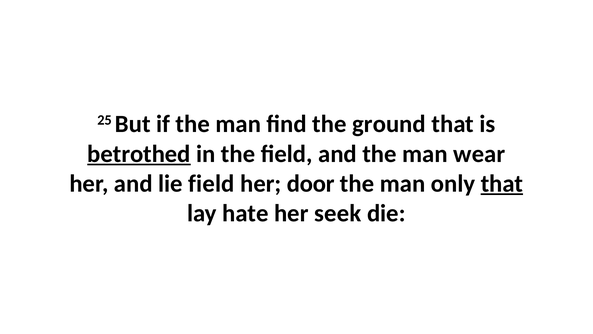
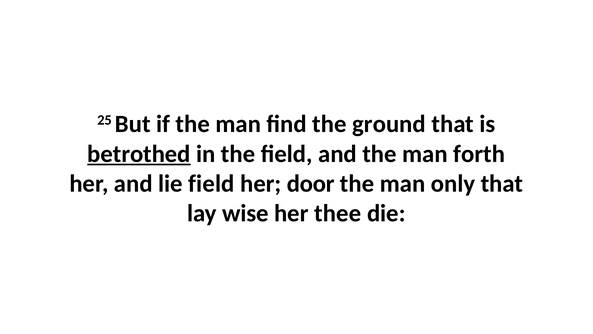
wear: wear -> forth (479, 154)
that underline: present -> none (502, 183)
hate: hate -> wise (245, 213)
seek: seek -> thee (338, 213)
